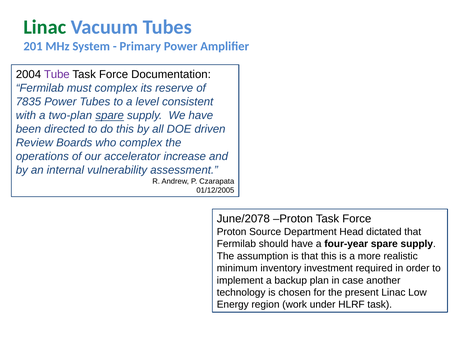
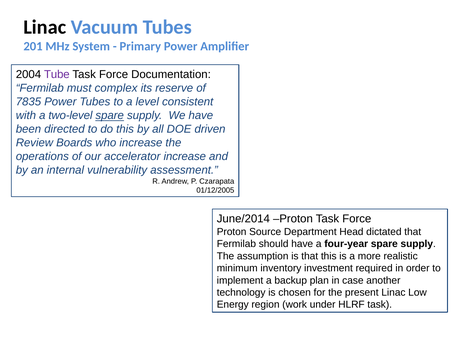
Linac colour: green -> black (45, 27)
two-plan: two-plan -> two-level (70, 115)
who complex: complex -> increase (141, 143)
June/2078: June/2078 -> June/2014 (243, 218)
